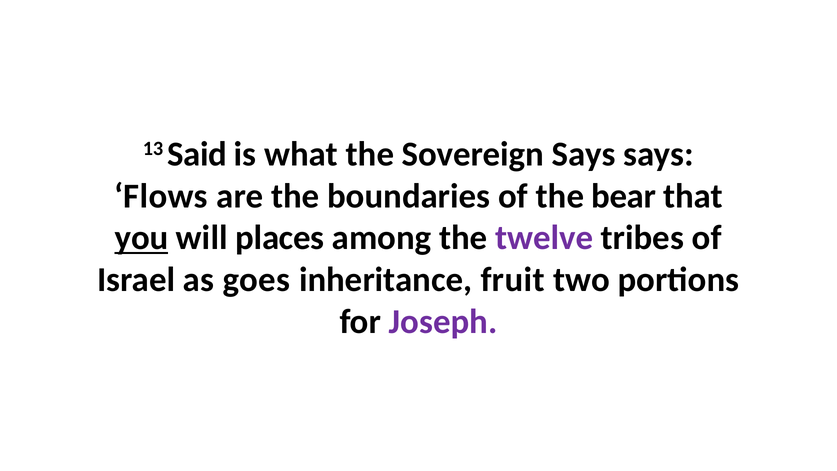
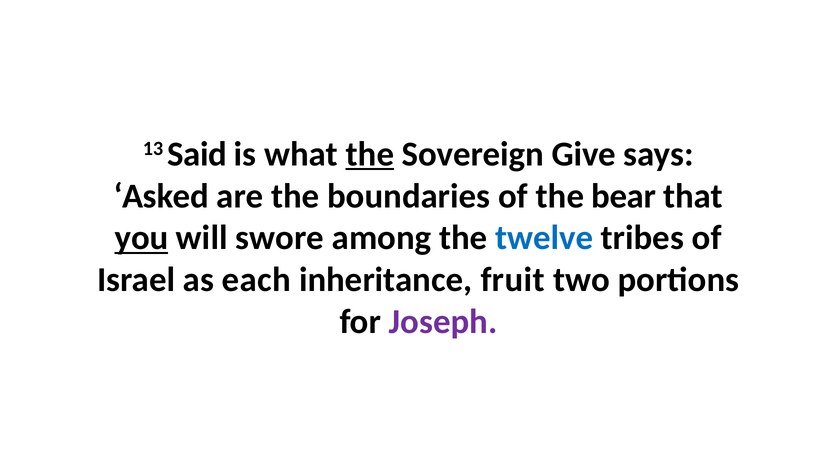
the underline: none -> present (370, 154)
Sovereign Says: Says -> Give (584, 154)
Flows: Flows -> Asked (161, 196)
places: places -> swore (280, 238)
twelve colour: purple -> blue (544, 238)
goes: goes -> each (256, 280)
